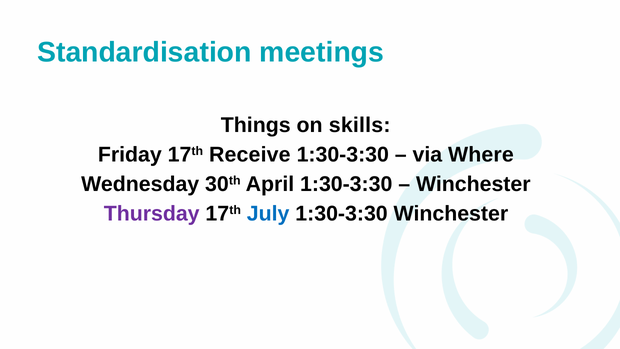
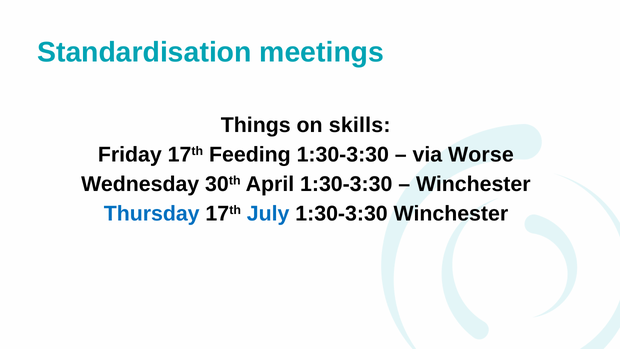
Receive: Receive -> Feeding (250, 155)
Where: Where -> Worse (481, 155)
Thursday colour: purple -> blue (152, 214)
